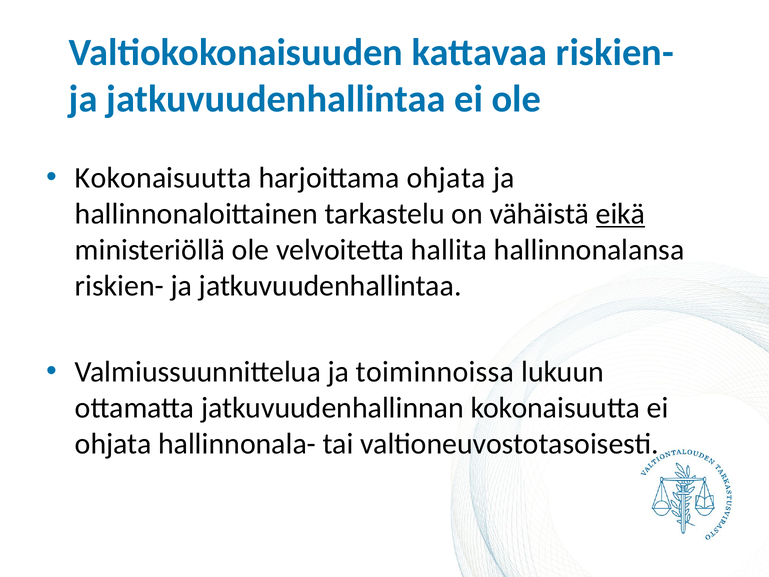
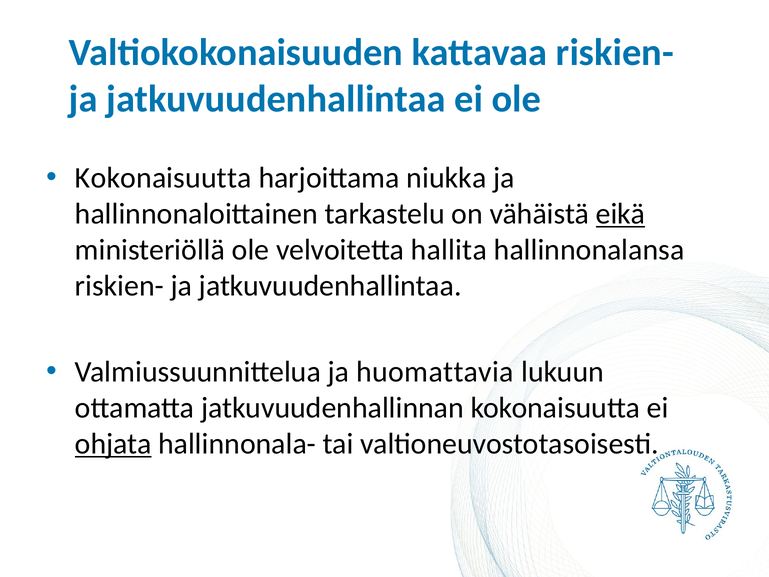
harjoittama ohjata: ohjata -> niukka (446, 178)
toiminnoissa: toiminnoissa -> huomattavia (435, 372)
ohjata underline: none -> present (113, 444)
